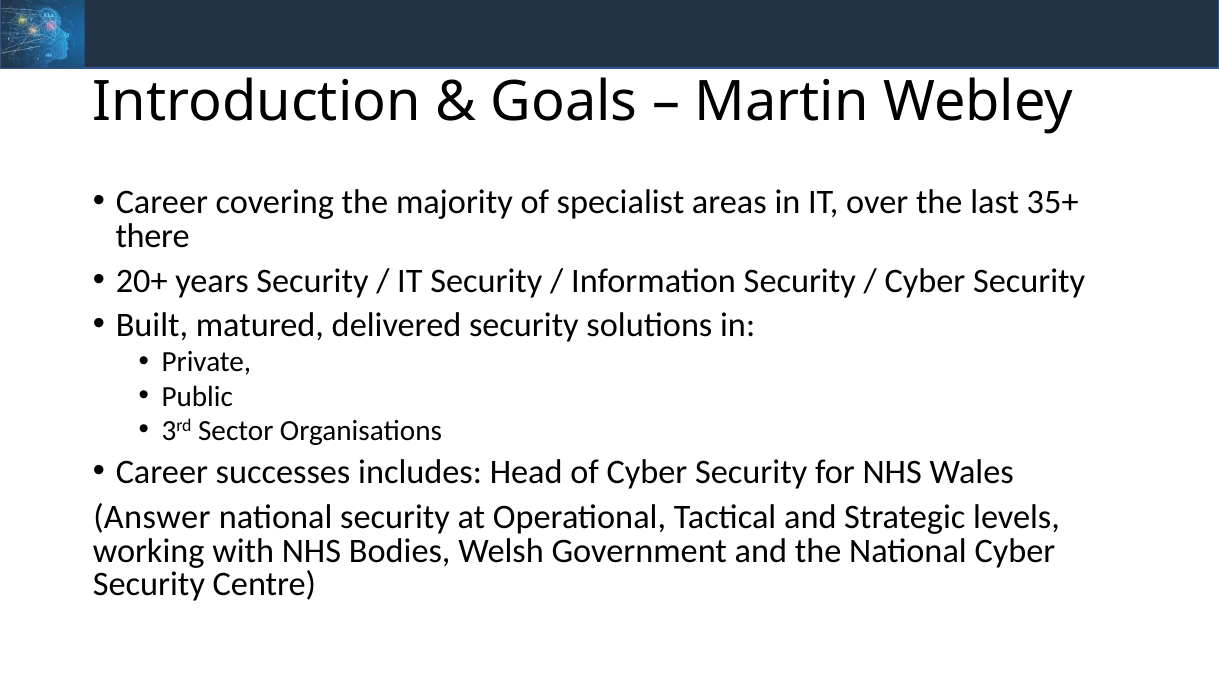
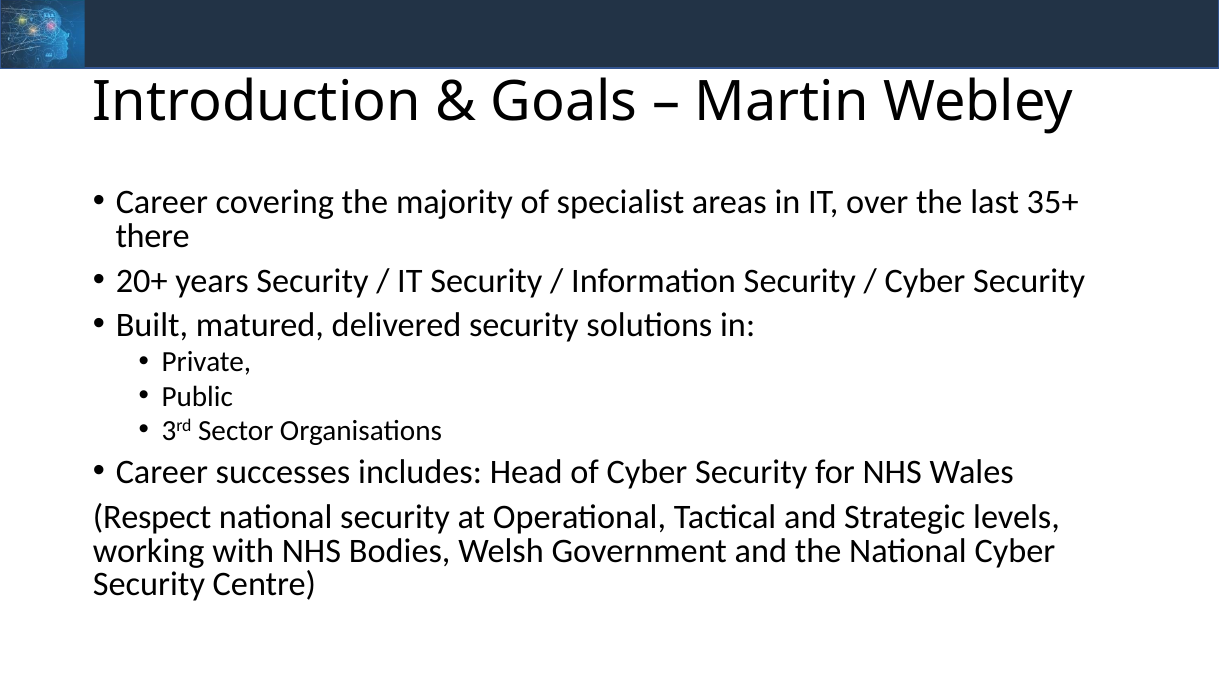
Answer: Answer -> Respect (152, 517)
